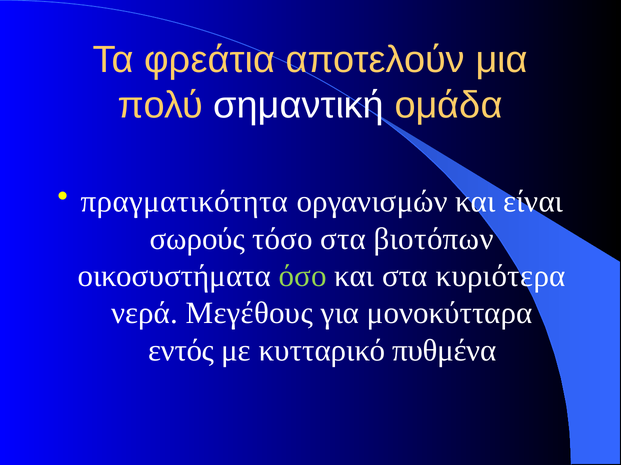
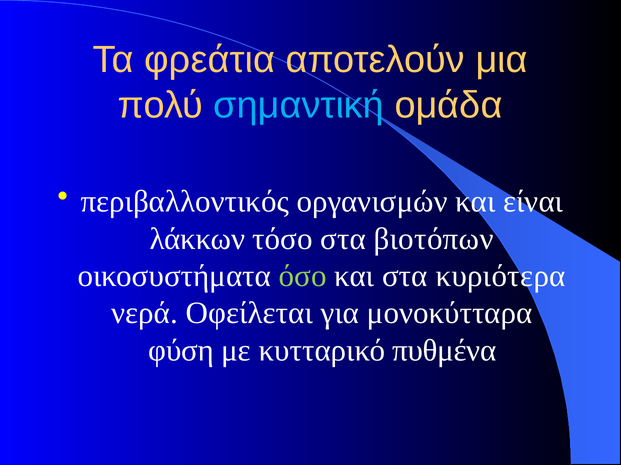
σημαντική colour: white -> light blue (299, 106)
πραγματικότητα: πραγματικότητα -> περιβαλλοντικός (185, 202)
σωρούς: σωρούς -> λάκκων (197, 239)
Μεγέθους: Μεγέθους -> Οφείλεται (249, 314)
εντός: εντός -> φύση (181, 351)
